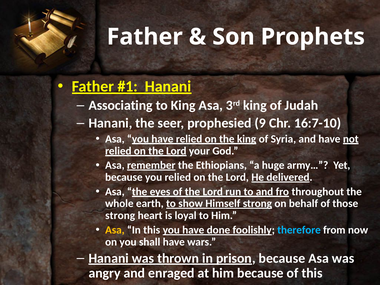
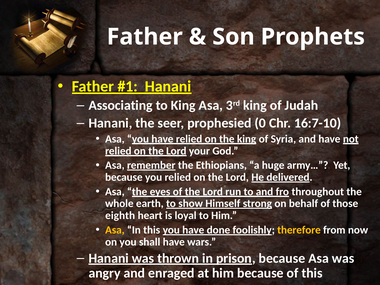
9: 9 -> 0 (260, 123)
strong: strong -> eighth (120, 216)
therefore colour: light blue -> yellow (299, 230)
